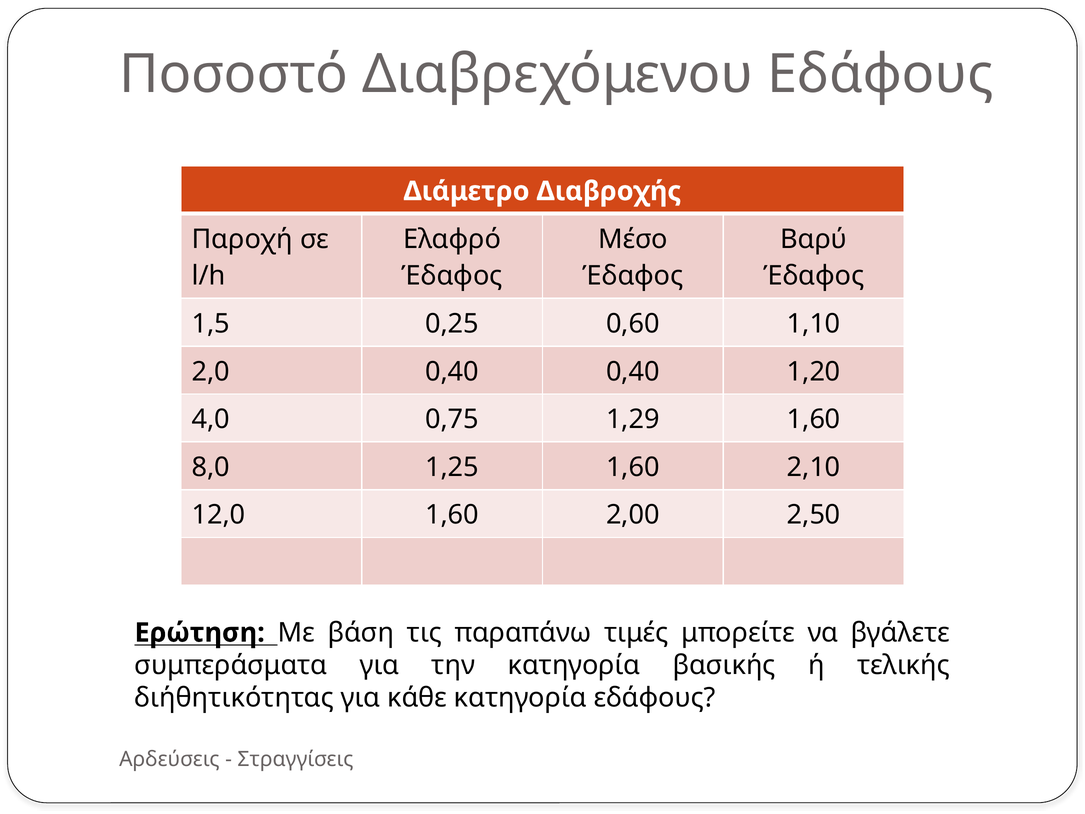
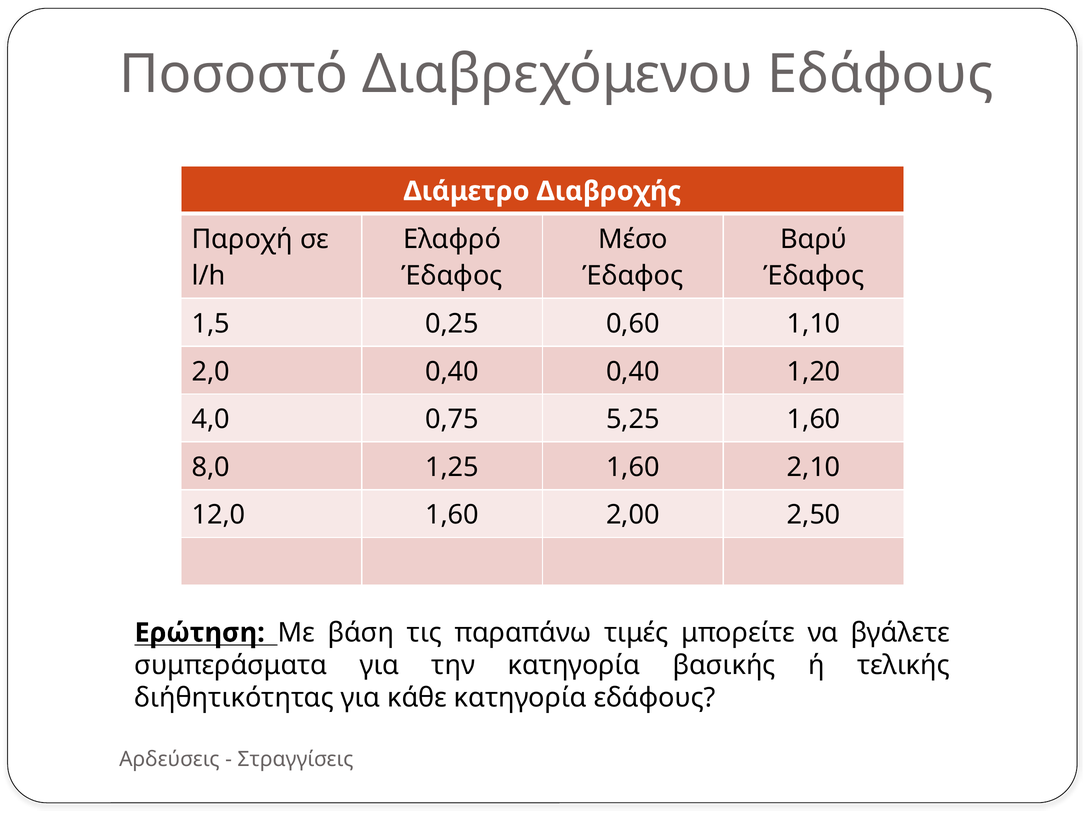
1,29: 1,29 -> 5,25 (633, 419)
